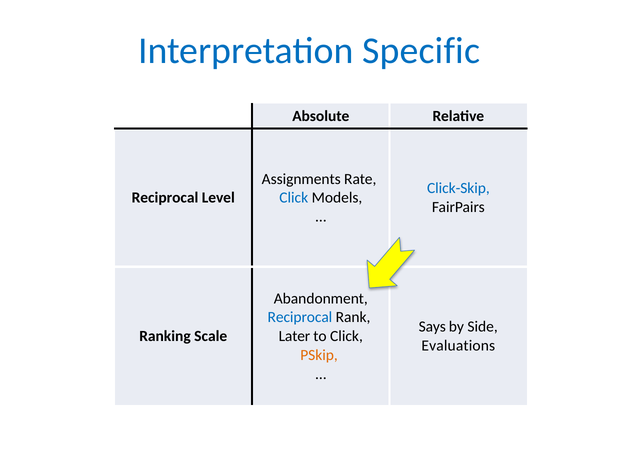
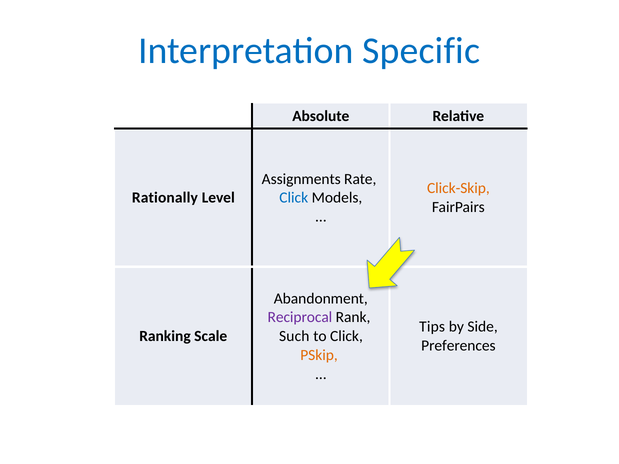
Click-Skip colour: blue -> orange (458, 188)
Reciprocal: Reciprocal -> Rationally (165, 198)
Reciprocal colour: blue -> purple (300, 317)
Says: Says -> Tips (432, 327)
Later: Later -> Such (294, 336)
Evaluations: Evaluations -> Preferences (458, 346)
